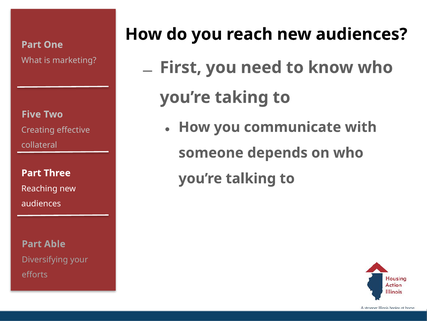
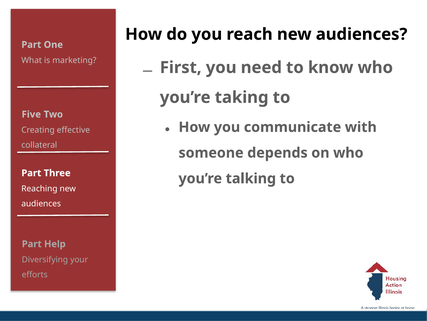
Able: Able -> Help (55, 243)
